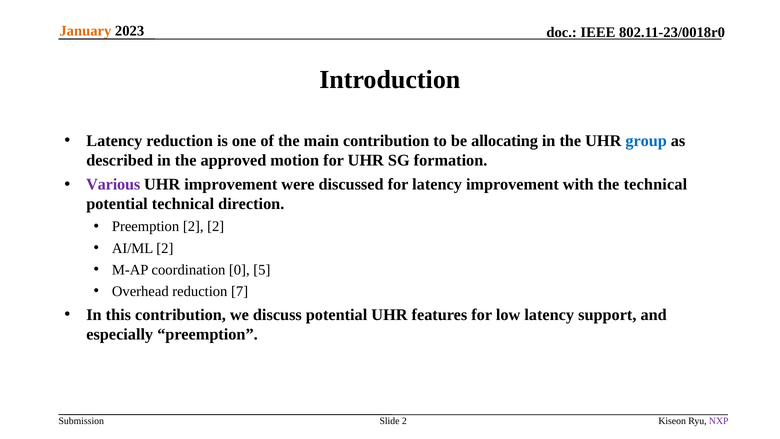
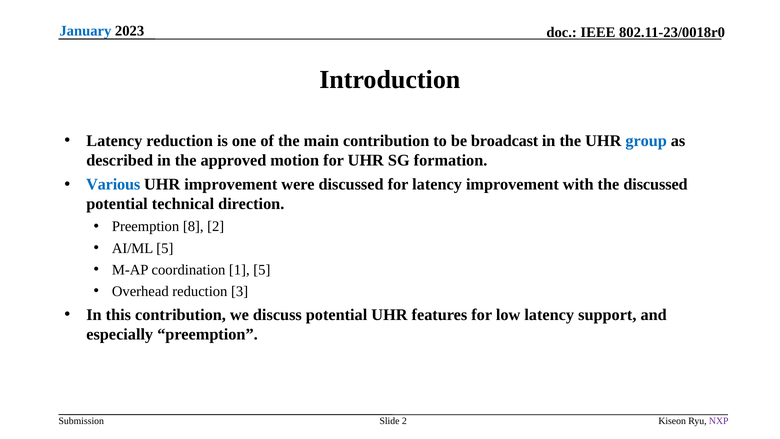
January colour: orange -> blue (85, 31)
allocating: allocating -> broadcast (505, 141)
Various colour: purple -> blue (113, 184)
the technical: technical -> discussed (656, 184)
Preemption 2: 2 -> 8 (193, 226)
AI/ML 2: 2 -> 5 (165, 248)
0: 0 -> 1 (239, 270)
7: 7 -> 3 (240, 291)
